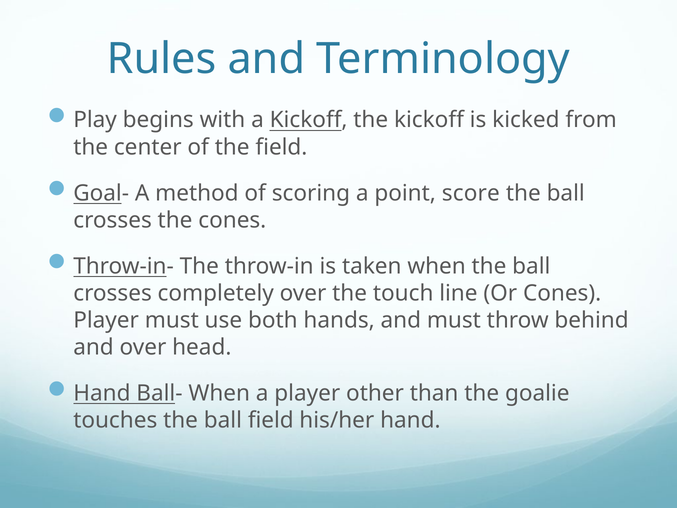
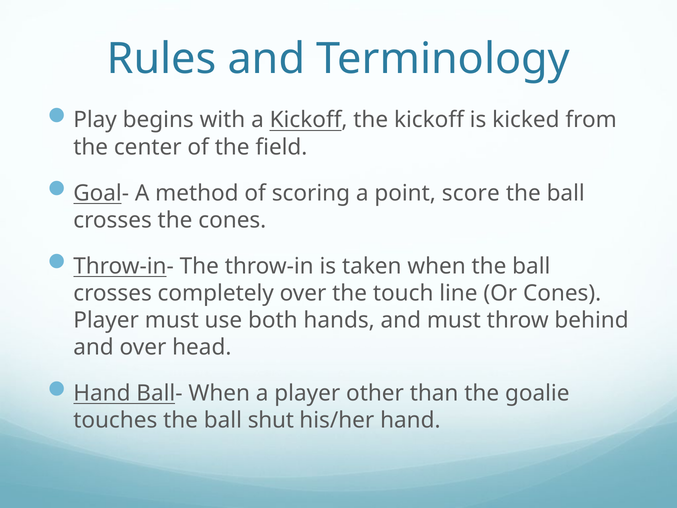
ball field: field -> shut (271, 420)
